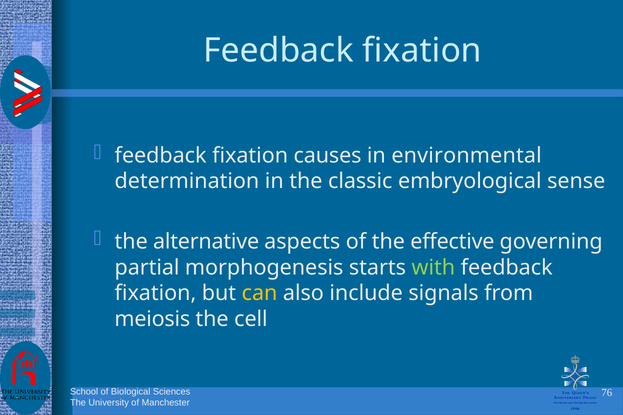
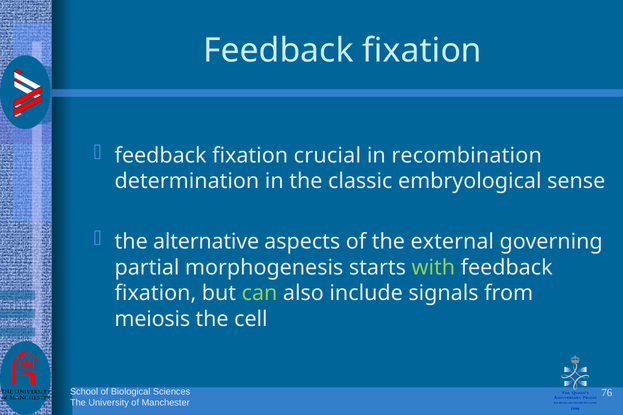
causes: causes -> crucial (327, 156)
environmental: environmental -> recombination (467, 156)
effective: effective -> external (452, 242)
can colour: yellow -> light green (260, 294)
